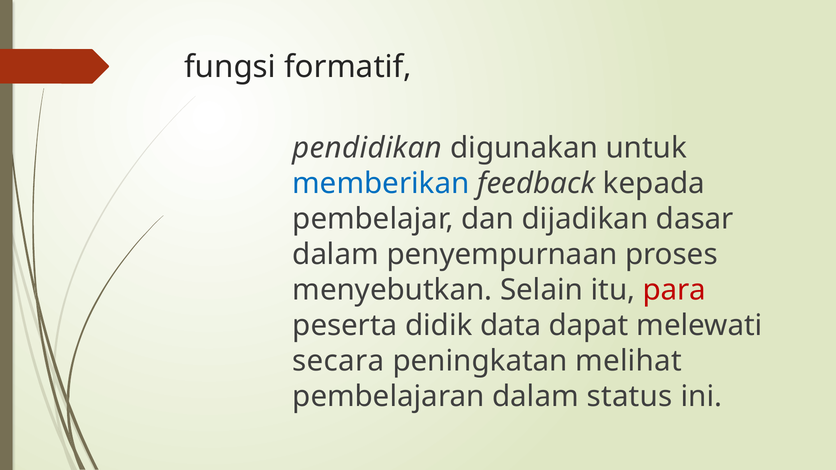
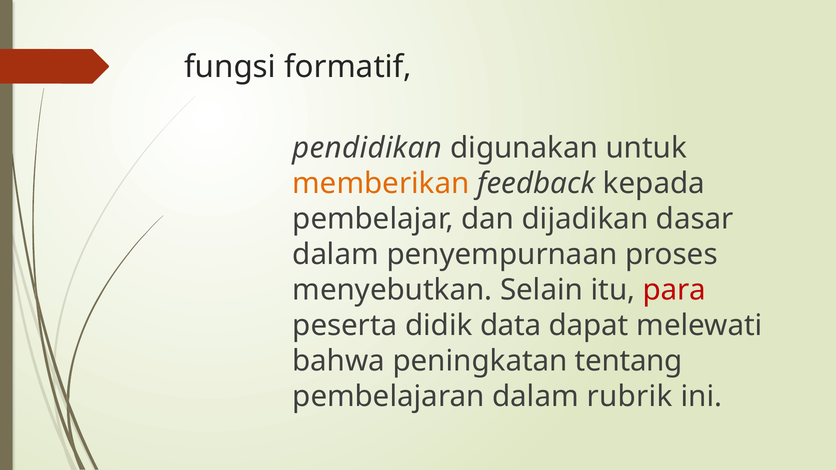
memberikan colour: blue -> orange (381, 184)
secara: secara -> bahwa (339, 361)
melihat: melihat -> tentang (629, 361)
status: status -> rubrik (630, 397)
